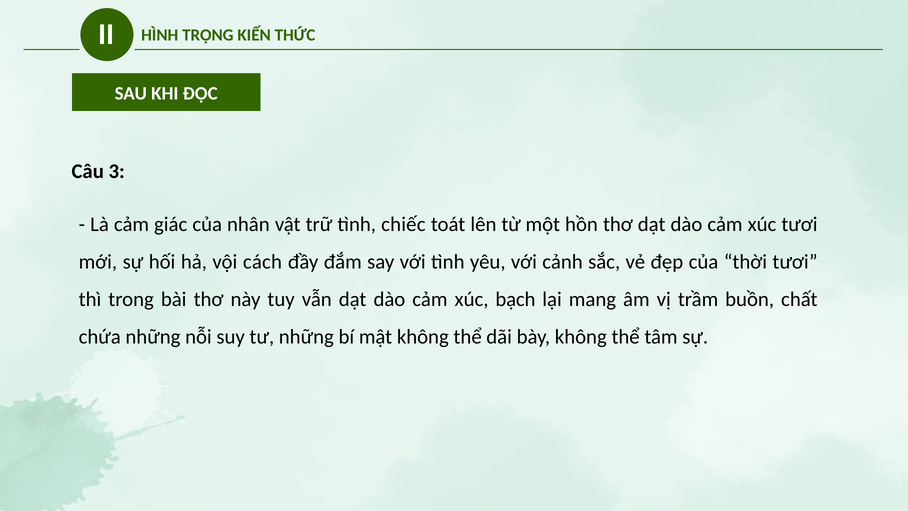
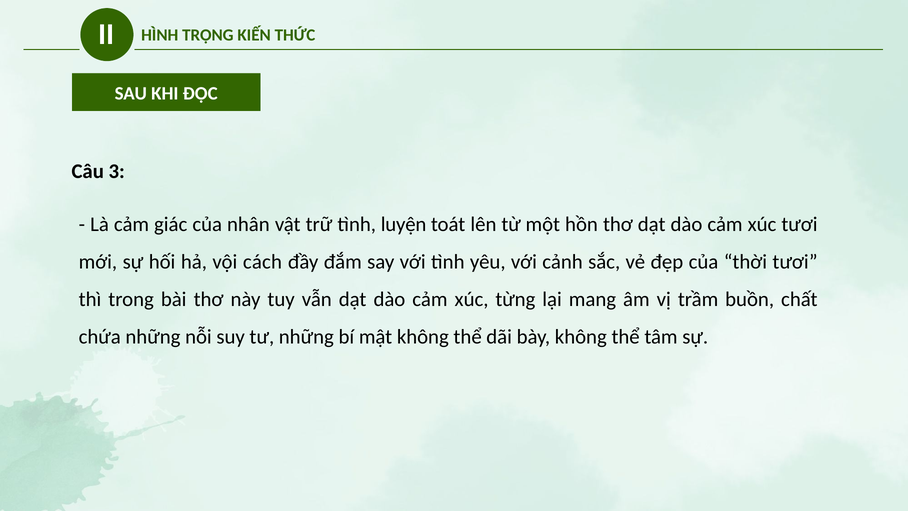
chiếc: chiếc -> luyện (404, 224)
bạch: bạch -> từng (515, 299)
